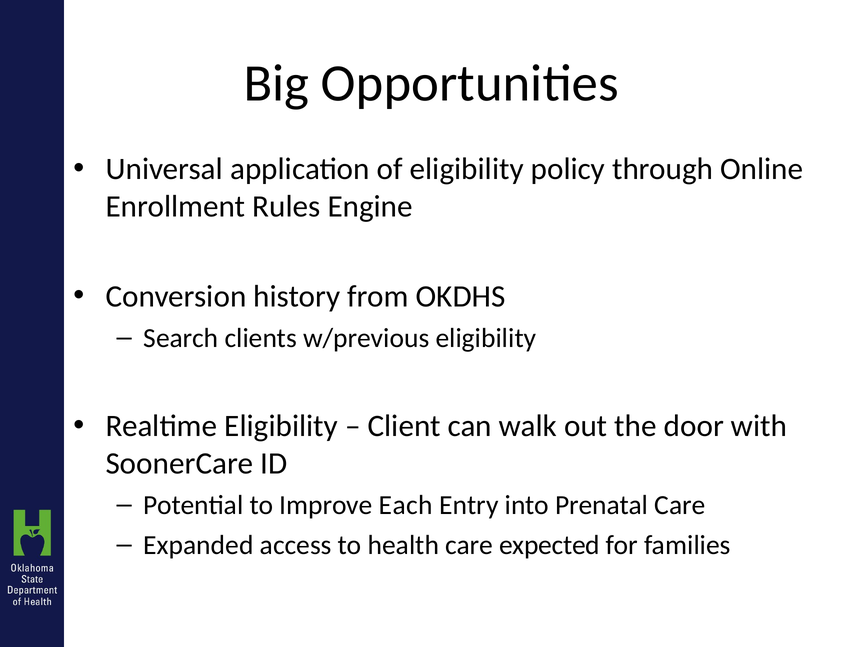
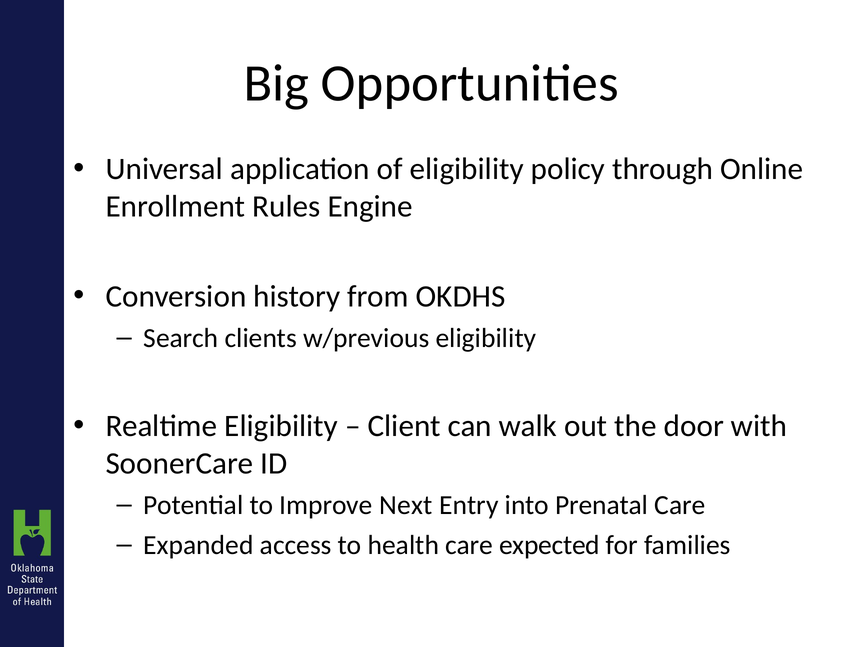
Each: Each -> Next (406, 505)
